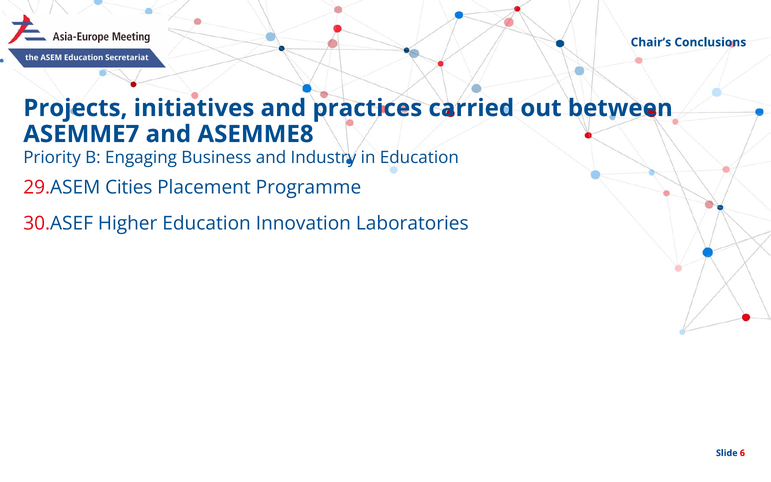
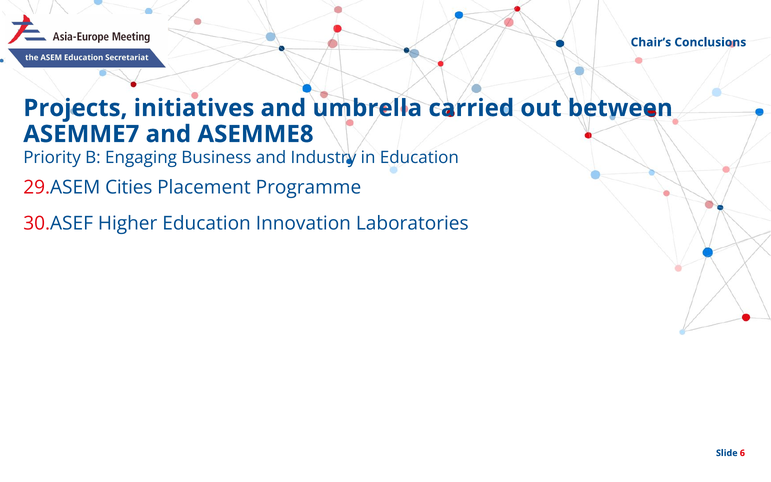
practices: practices -> umbrella (367, 108)
